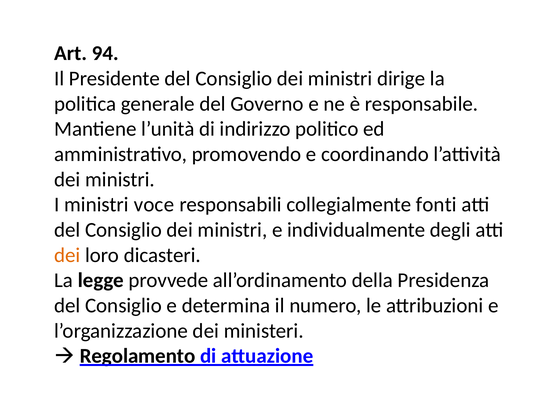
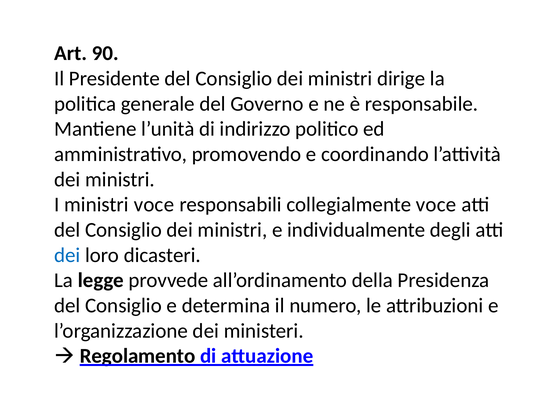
94: 94 -> 90 (105, 53)
collegialmente fonti: fonti -> voce (436, 205)
dei colour: orange -> blue (67, 255)
